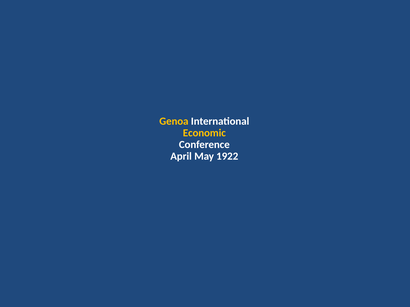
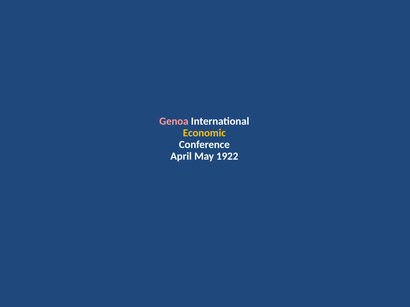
Genoa colour: yellow -> pink (174, 122)
